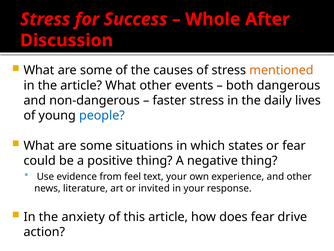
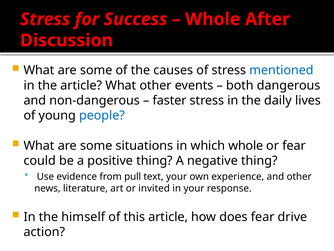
mentioned colour: orange -> blue (281, 70)
which states: states -> whole (246, 145)
feel: feel -> pull (133, 176)
anxiety: anxiety -> himself (83, 217)
